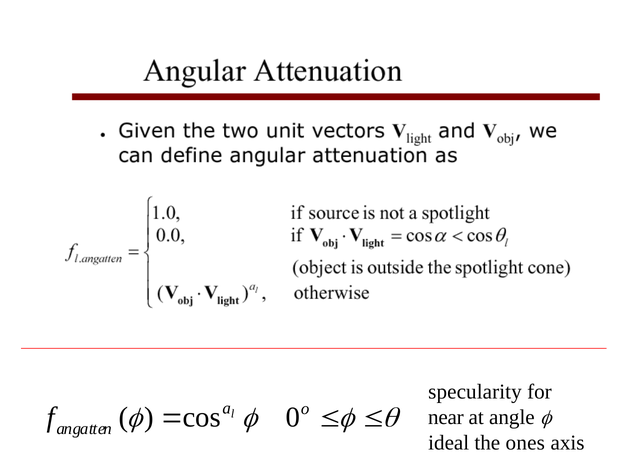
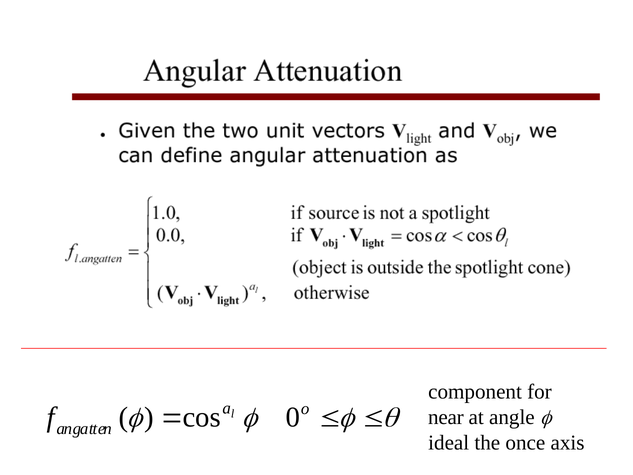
specularity: specularity -> component (475, 392)
ones: ones -> once (525, 442)
